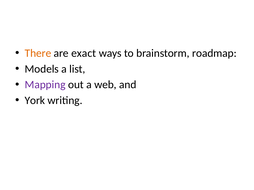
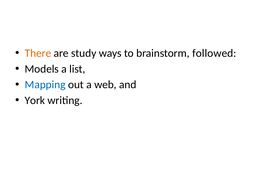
exact: exact -> study (84, 53)
roadmap: roadmap -> followed (214, 53)
Mapping colour: purple -> blue (45, 85)
